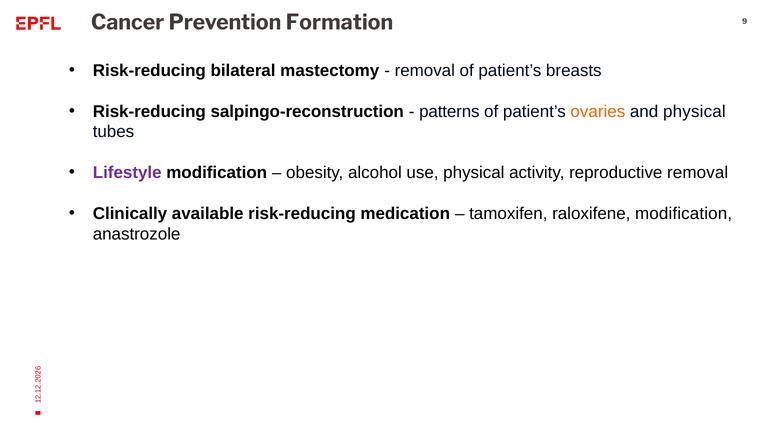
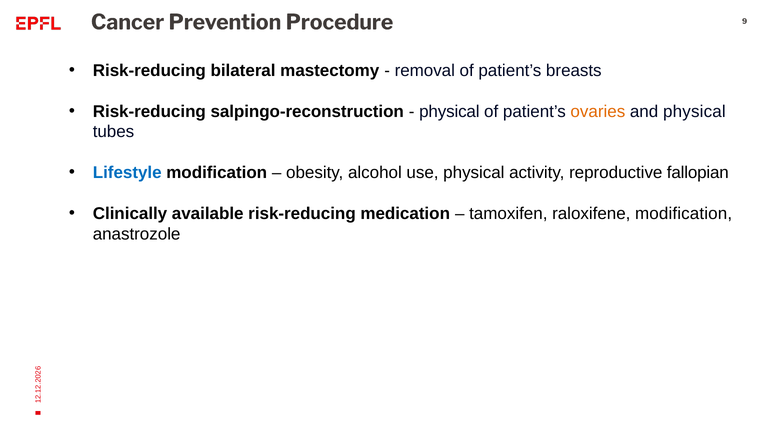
Formation: Formation -> Procedure (339, 22)
patterns: patterns -> physical (449, 111)
Lifestyle colour: purple -> blue (127, 173)
reproductive removal: removal -> fallopian (698, 173)
